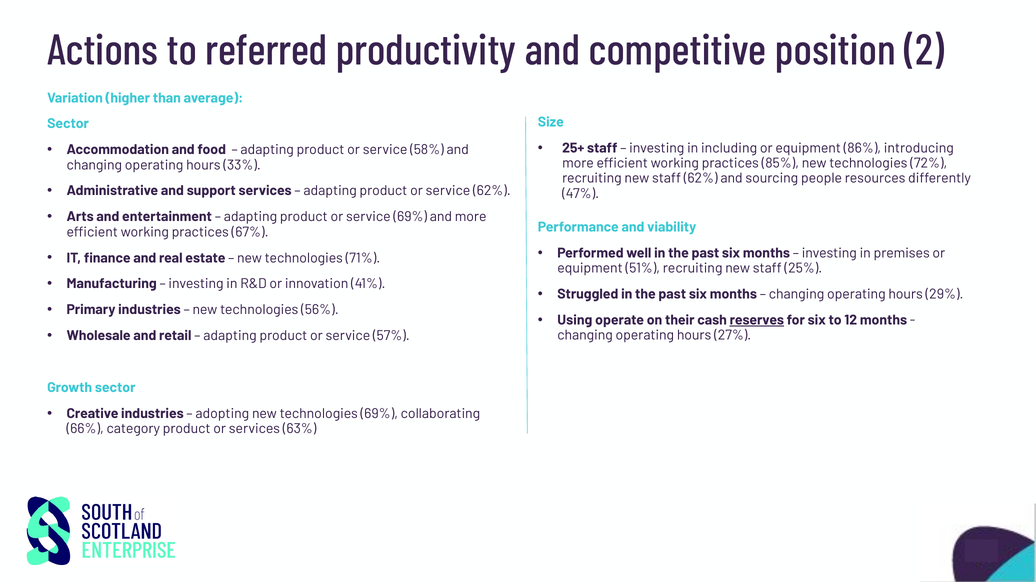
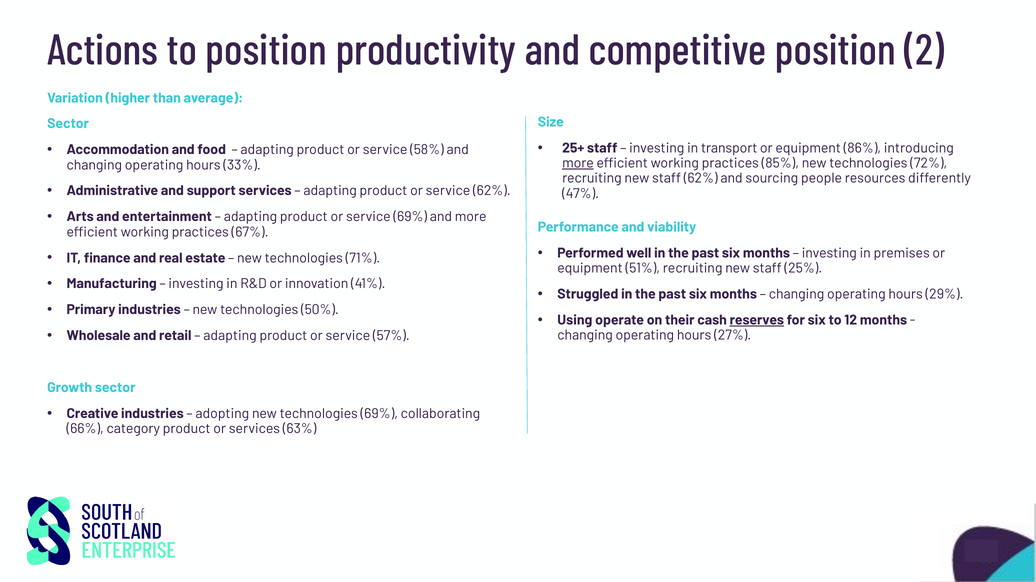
to referred: referred -> position (266, 51)
including: including -> transport (729, 148)
more underline: none -> present (578, 163)
56%: 56% -> 50% (320, 310)
